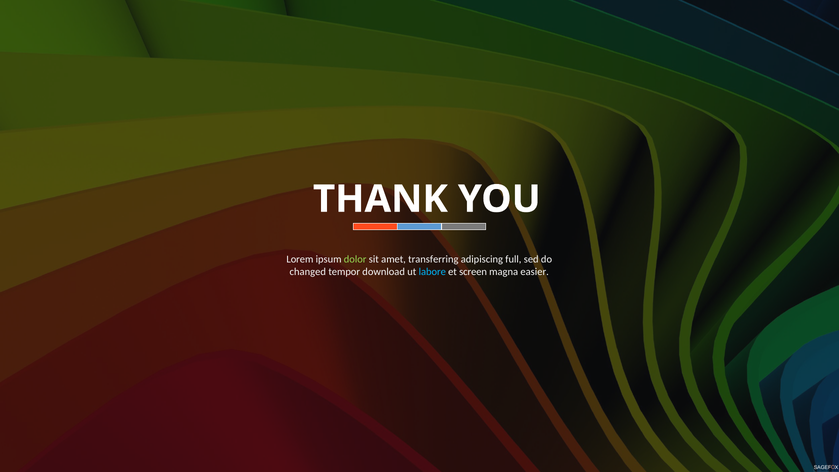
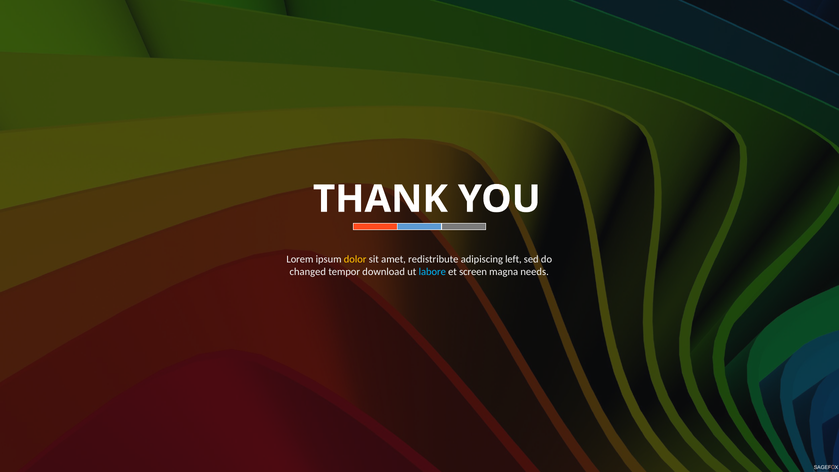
dolor colour: light green -> yellow (355, 259)
transferring: transferring -> redistribute (433, 259)
full: full -> left (513, 259)
easier: easier -> needs (535, 272)
